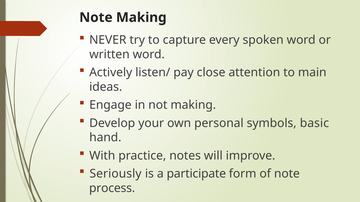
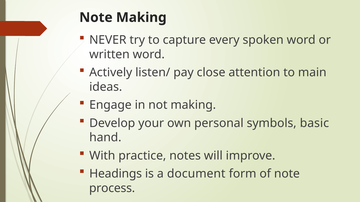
Seriously: Seriously -> Headings (116, 174)
participate: participate -> document (196, 174)
